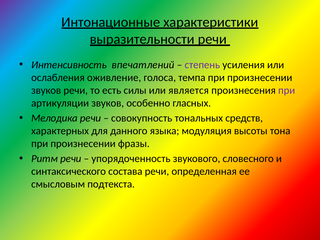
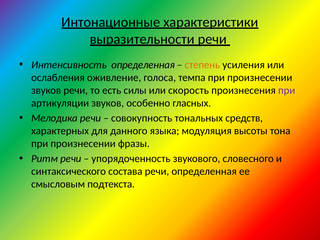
Интенсивность впечатлений: впечатлений -> определенная (143, 65)
степень colour: purple -> orange (202, 65)
является: является -> скорость (189, 90)
